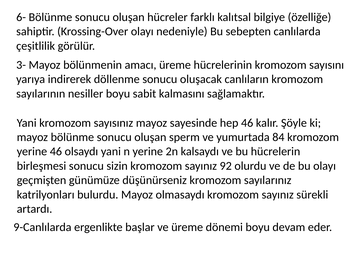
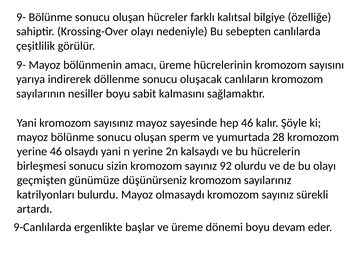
6-: 6- -> 9- (21, 17)
3-: 3- -> 9- (21, 65)
84: 84 -> 28 (278, 137)
